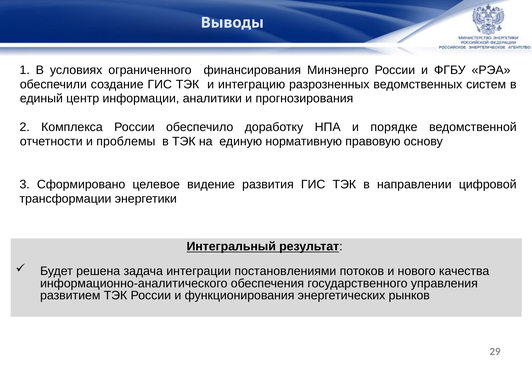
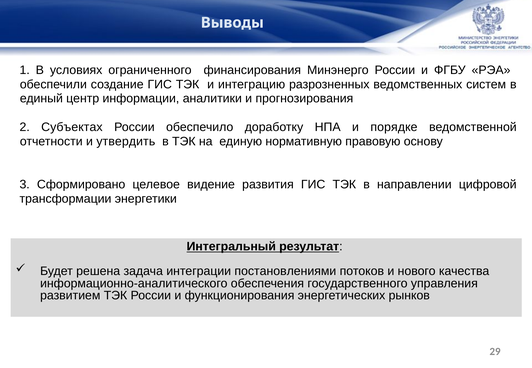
Комплекса: Комплекса -> Субъектах (72, 127)
проблемы: проблемы -> утвердить (126, 142)
